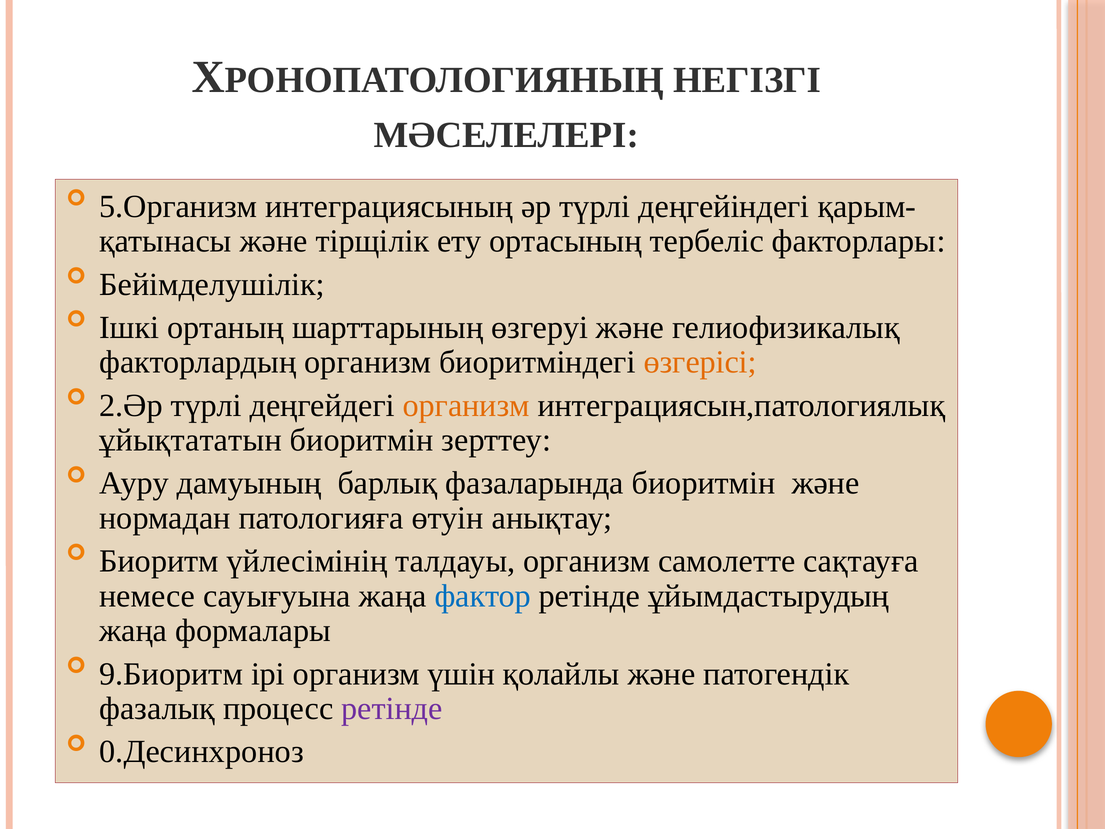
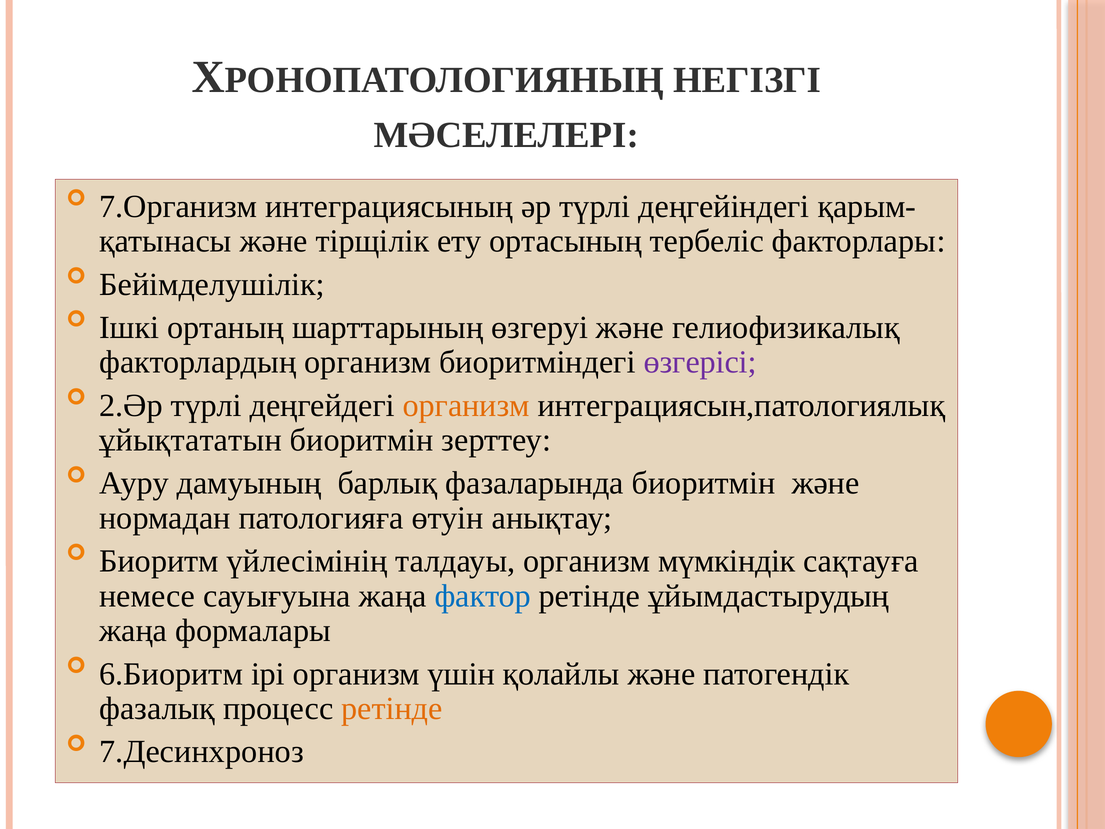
5.Организм: 5.Организм -> 7.Организм (178, 206)
өзгерісі colour: orange -> purple (700, 362)
самолетте: самолетте -> мүмкіндік (727, 561)
9.Биоритм: 9.Биоритм -> 6.Биоритм (171, 674)
ретінде colour: purple -> orange (392, 708)
0.Десинхроноз: 0.Десинхроноз -> 7.Десинхроноз (202, 752)
